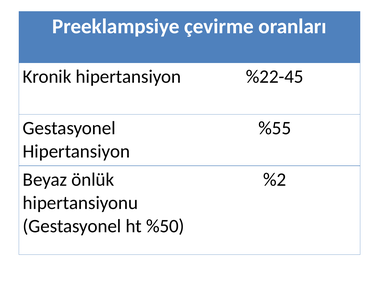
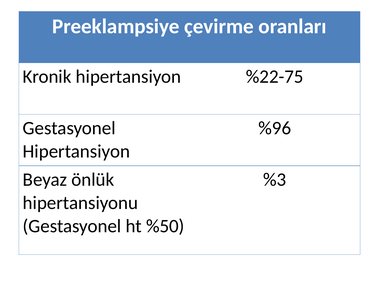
%22-45: %22-45 -> %22-75 (275, 76)
%55: %55 -> %96 (275, 128)
%2: %2 -> %3 (275, 179)
